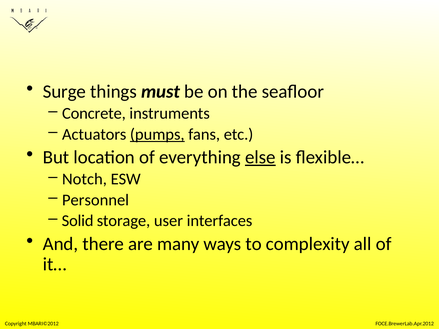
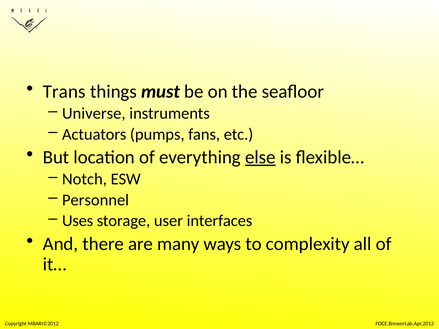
Surge: Surge -> Trans (64, 92)
Concrete: Concrete -> Universe (94, 114)
pumps underline: present -> none (157, 134)
Solid: Solid -> Uses (78, 221)
